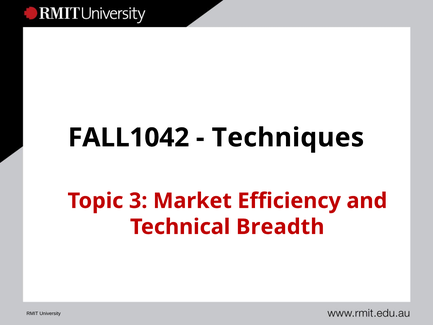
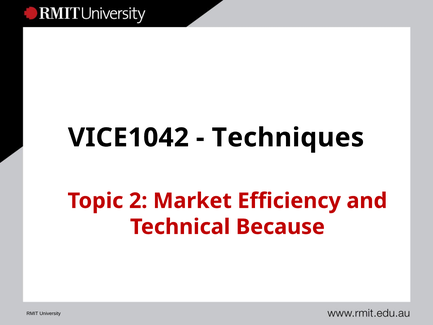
FALL1042: FALL1042 -> VICE1042 (128, 138)
3: 3 -> 2 (138, 201)
Breadth: Breadth -> Because (280, 227)
